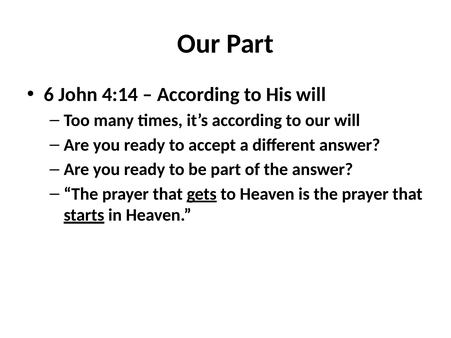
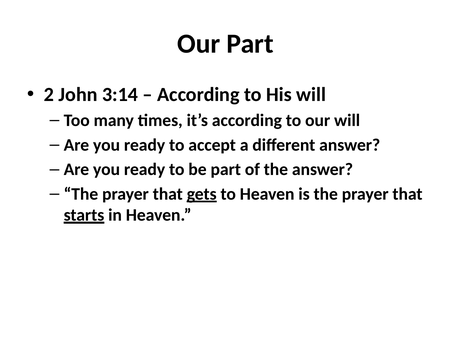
6: 6 -> 2 (49, 95)
4:14: 4:14 -> 3:14 (120, 95)
